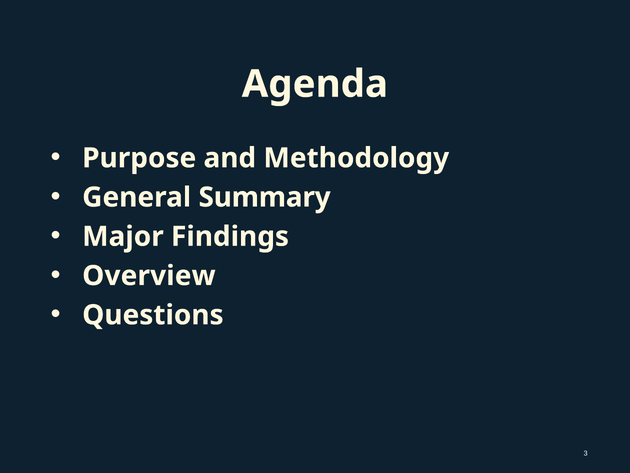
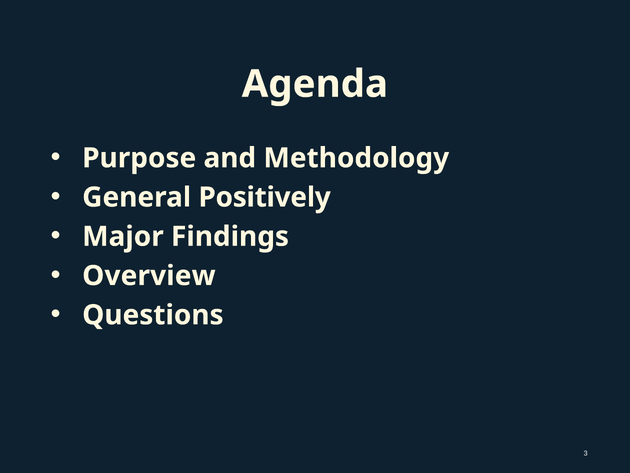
Summary: Summary -> Positively (265, 197)
